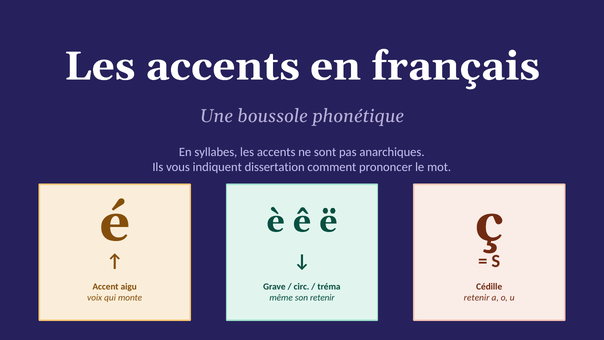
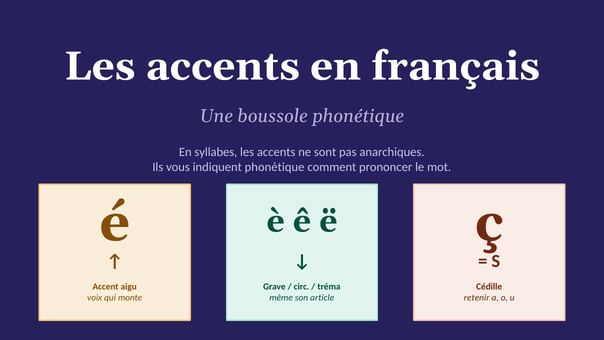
indiquent dissertation: dissertation -> phonétique (275, 167)
son retenir: retenir -> article (322, 298)
